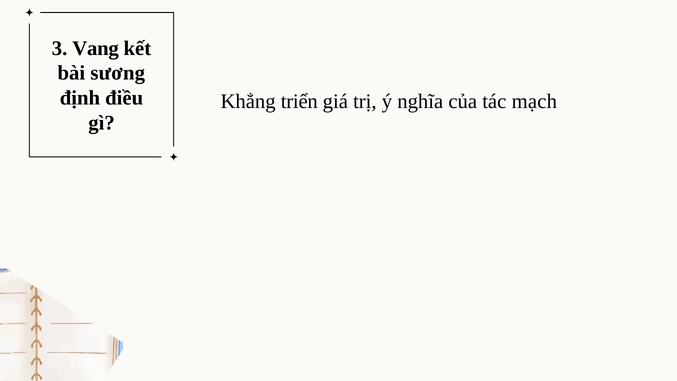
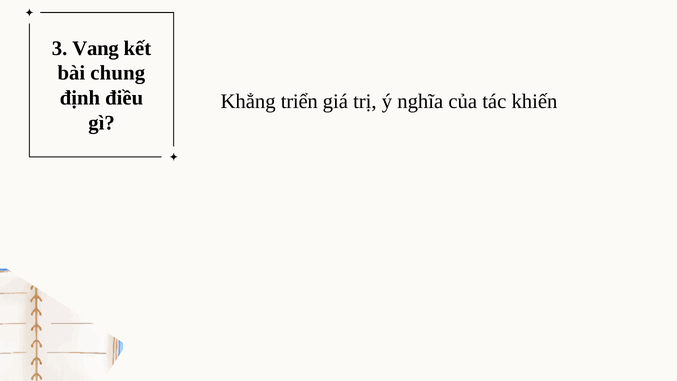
sương: sương -> chung (118, 73)
mạch: mạch -> khiến (534, 101)
